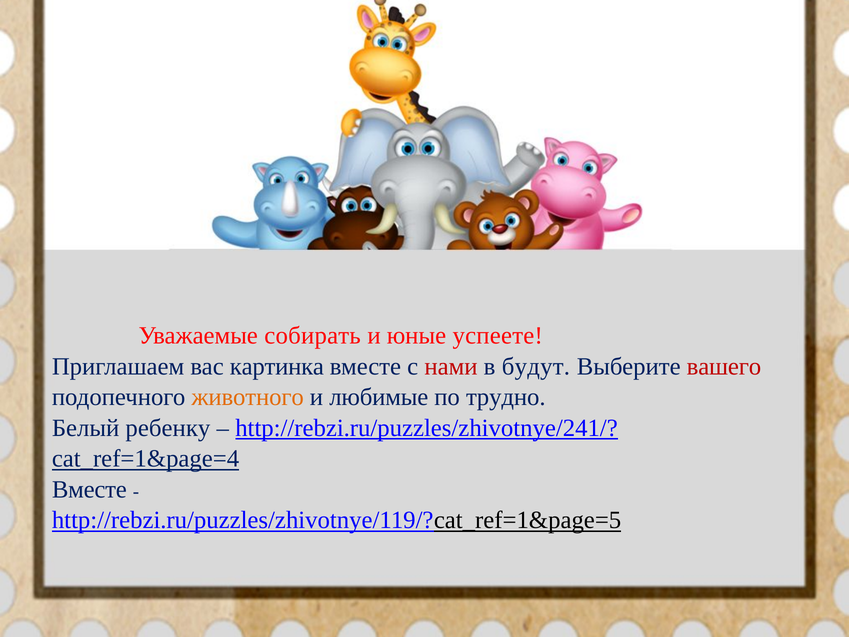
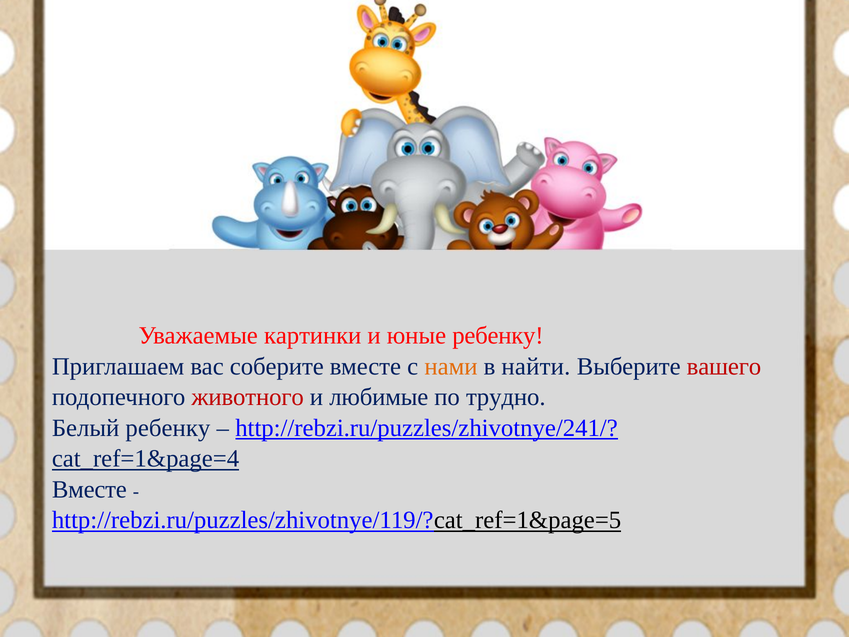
собирать: собирать -> картинки (313, 336)
юные успеете: успеете -> ребенку (498, 336)
картинка: картинка -> соберите (277, 366)
нами colour: red -> orange (451, 366)
будут: будут -> найти (536, 366)
животного colour: orange -> red (248, 397)
